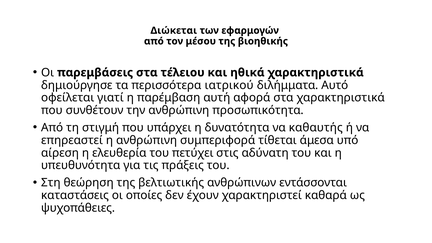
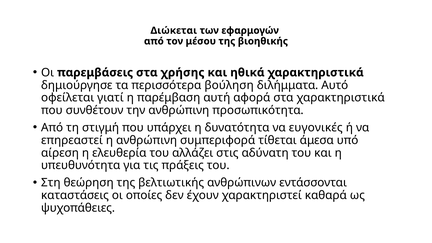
τέλειου: τέλειου -> χρήσης (183, 73)
ιατρικού: ιατρικού -> βούληση (229, 85)
καθαυτής: καθαυτής -> ευγονικές (316, 128)
πετύχει: πετύχει -> αλλάζει (193, 153)
